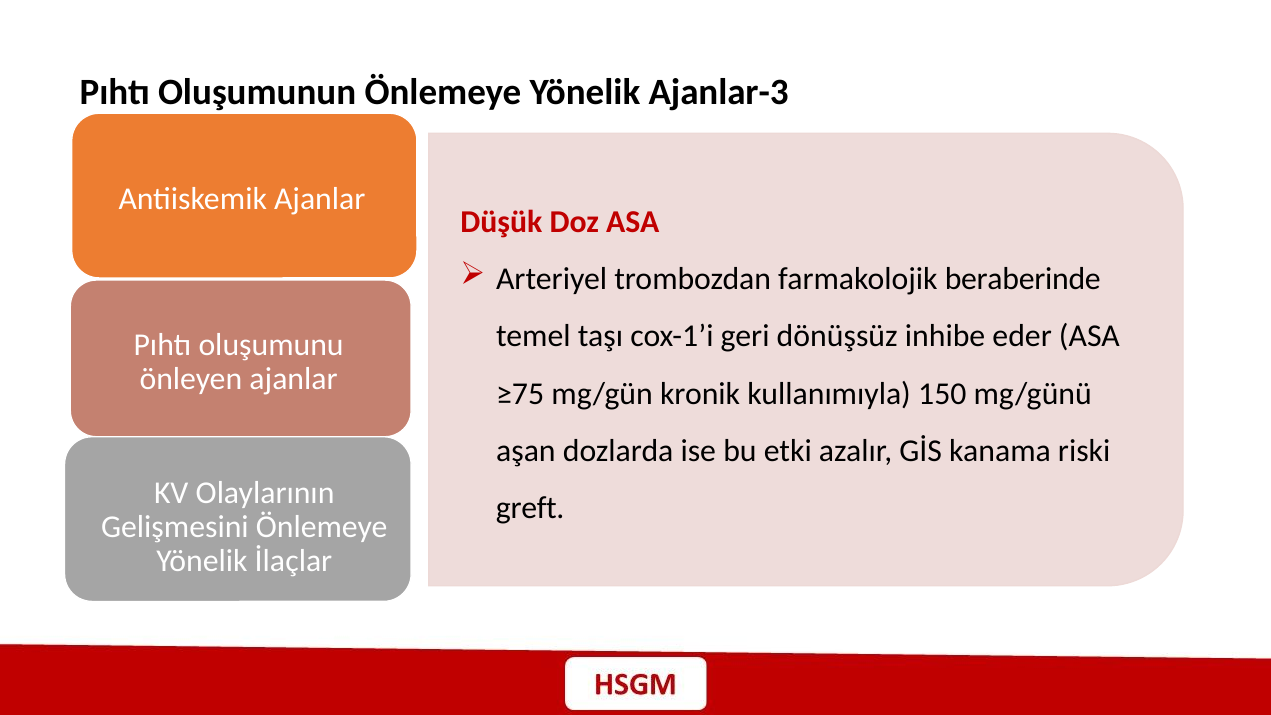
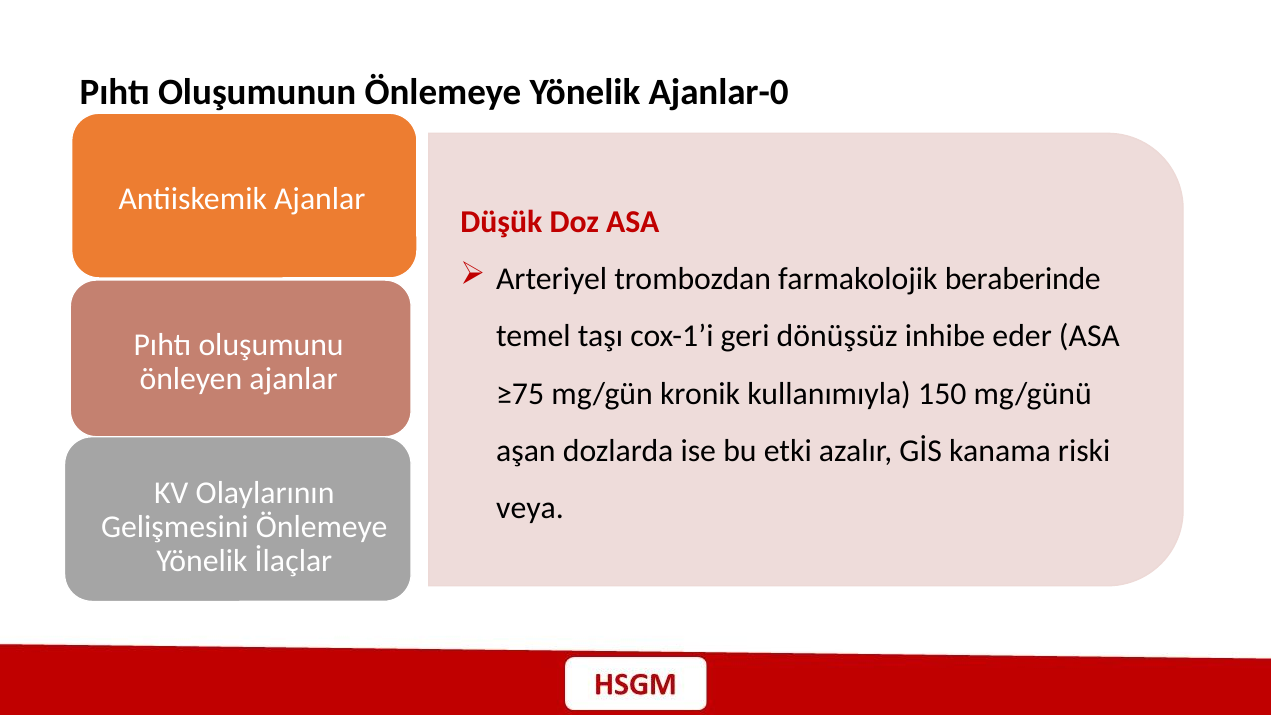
Ajanlar-3: Ajanlar-3 -> Ajanlar-0 (719, 92)
greft: greft -> veya (530, 508)
